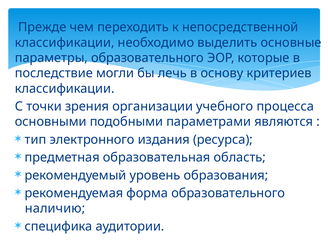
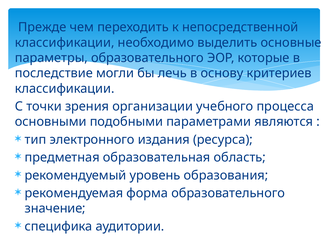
наличию: наличию -> значение (55, 209)
